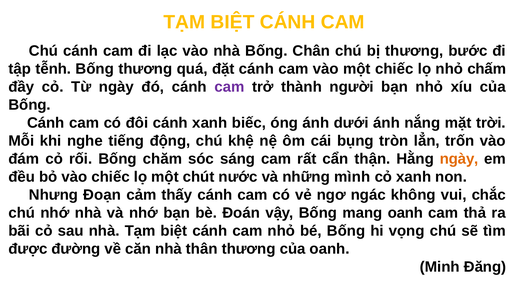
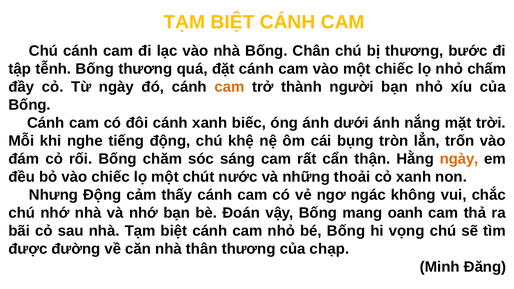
cam colour: purple -> orange (229, 87)
mình: mình -> thoải (352, 177)
Nhưng Đoạn: Đoạn -> Động (102, 195)
của oanh: oanh -> chạp (329, 249)
